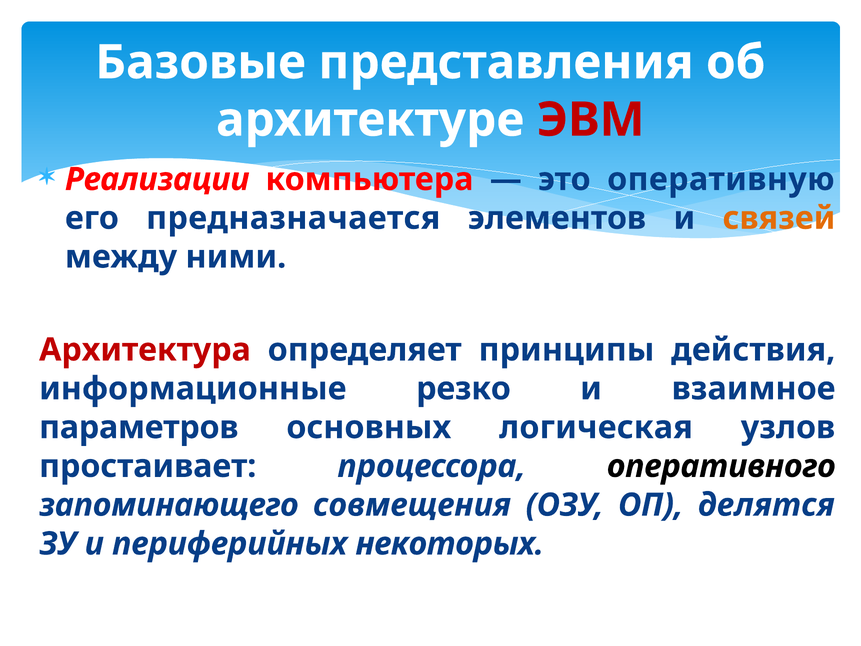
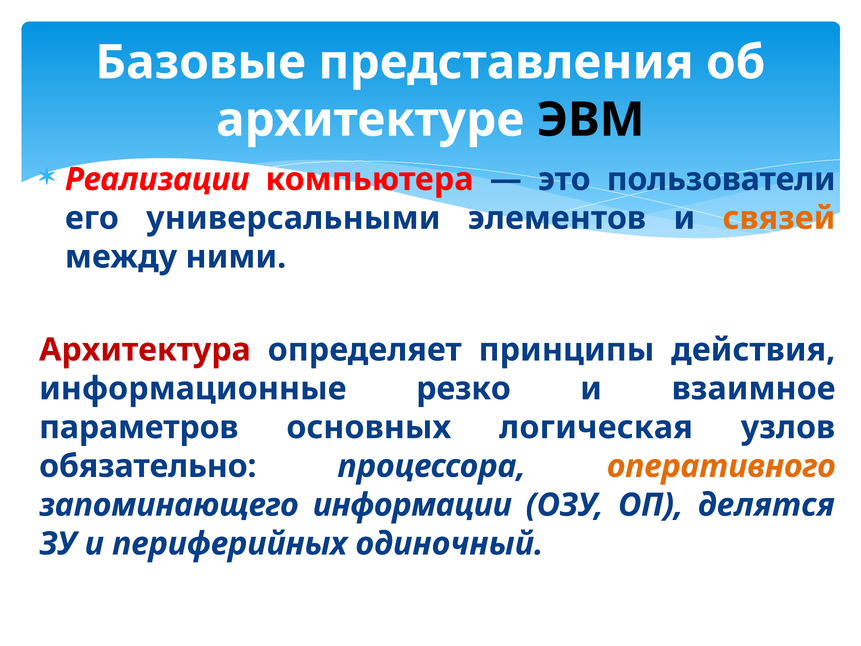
ЭВМ colour: red -> black (591, 120)
оперативную: оперативную -> пользователи (721, 179)
предназначается: предназначается -> универсальными (293, 218)
простаивает: простаивает -> обязательно (148, 466)
оперативного colour: black -> orange (721, 466)
совмещения: совмещения -> информации (412, 505)
некоторых: некоторых -> одиночный (450, 544)
